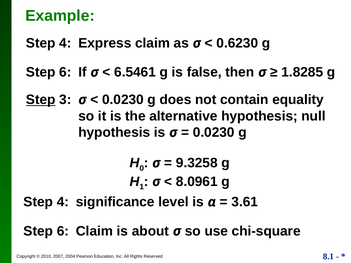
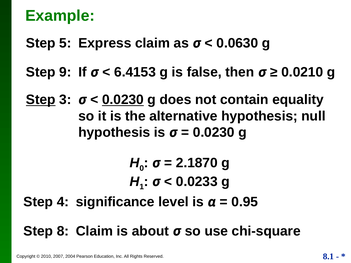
4: 4 -> 5 (65, 43)
0.6230: 0.6230 -> 0.0630 (237, 43)
6: 6 -> 9 (65, 72)
6.5461: 6.5461 -> 6.4153 (135, 72)
1.8285: 1.8285 -> 0.0210 (302, 72)
0.0230 underline: none -> present (123, 100)
9.3258: 9.3258 -> 2.1870 (197, 163)
8.0961: 8.0961 -> 0.0233 (197, 182)
3.61: 3.61 -> 0.95 (245, 202)
6: 6 -> 8 (63, 231)
